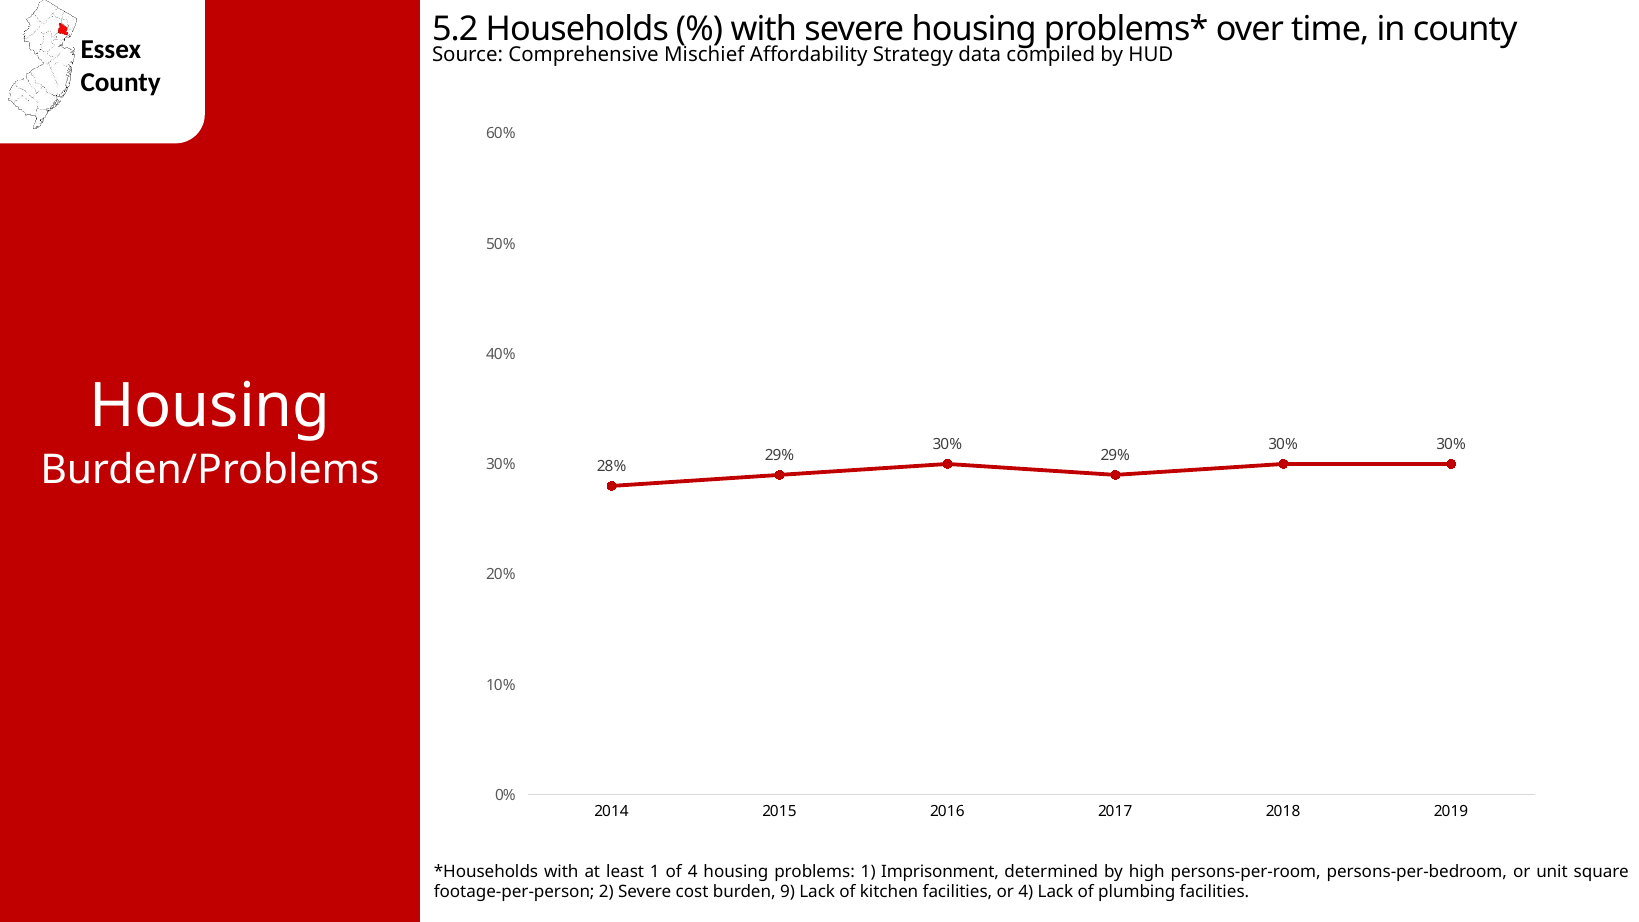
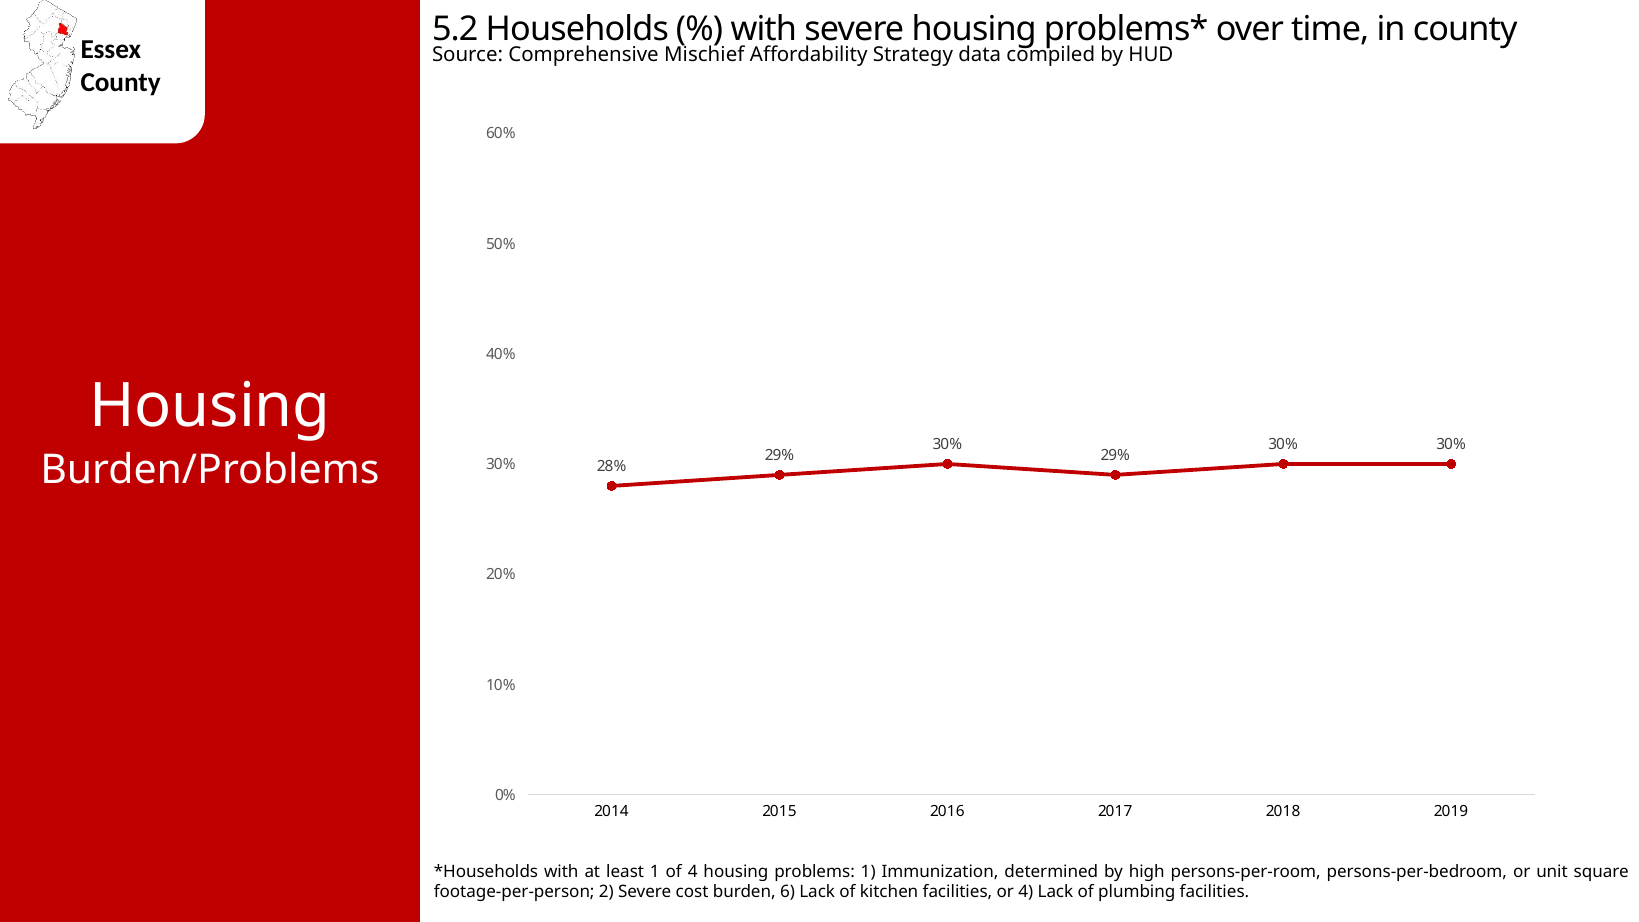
Imprisonment: Imprisonment -> Immunization (940, 872)
9: 9 -> 6 (787, 892)
